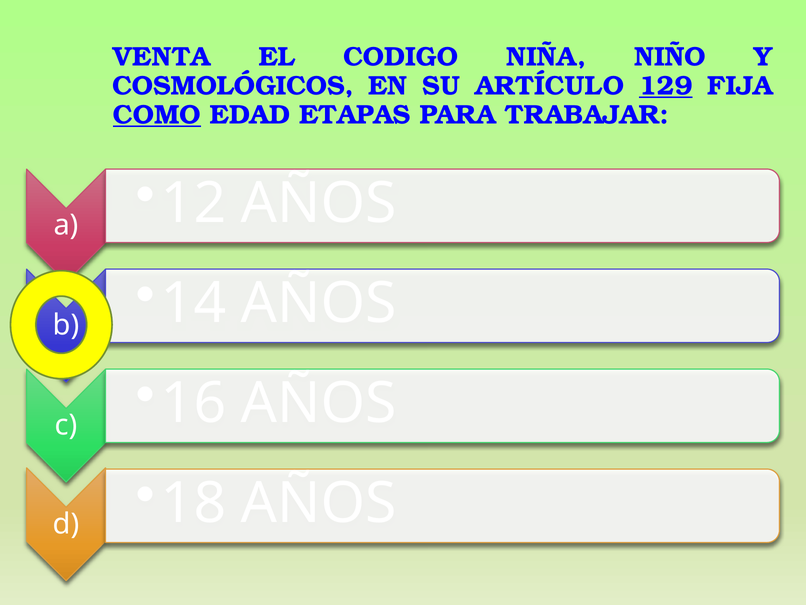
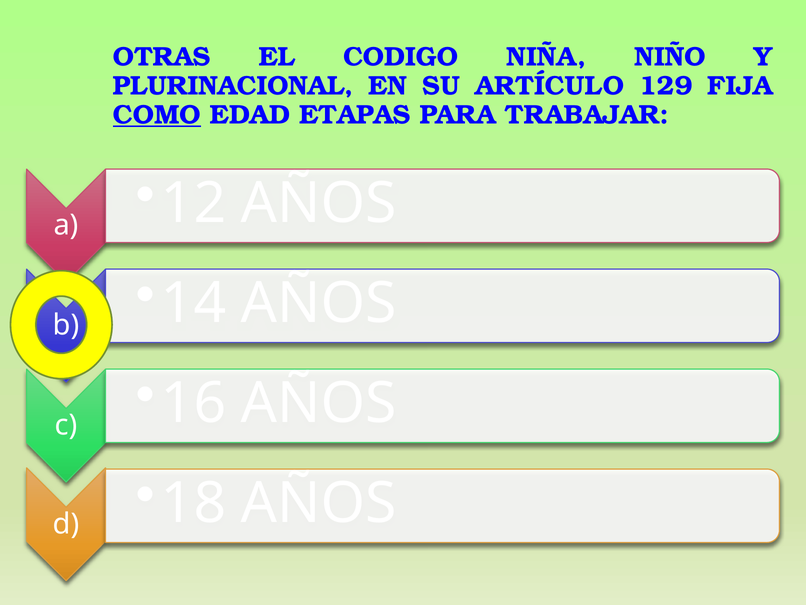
VENTA: VENTA -> OTRAS (162, 57)
COSMOLÓGICOS: COSMOLÓGICOS -> PLURINACIONAL (233, 86)
129 underline: present -> none (666, 86)
